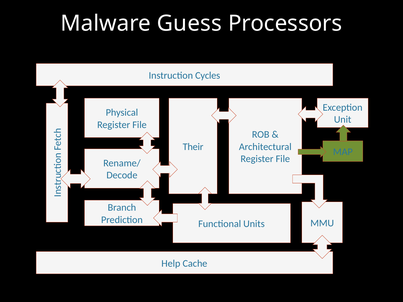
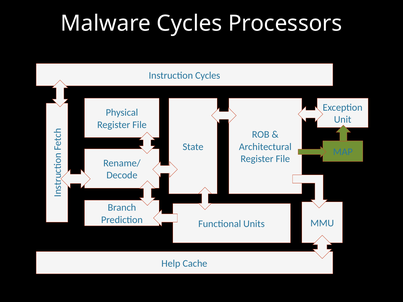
Malware Guess: Guess -> Cycles (189, 23)
Their: Their -> State (193, 147)
